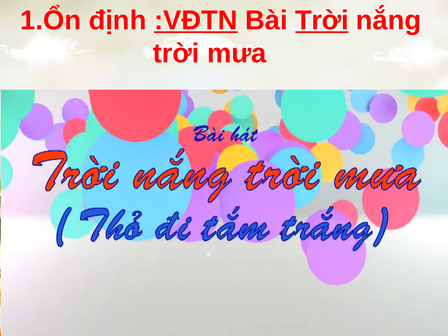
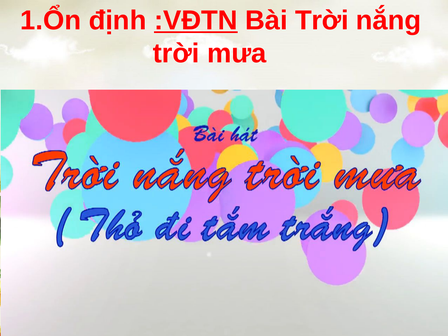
Trời underline: present -> none (322, 21)
